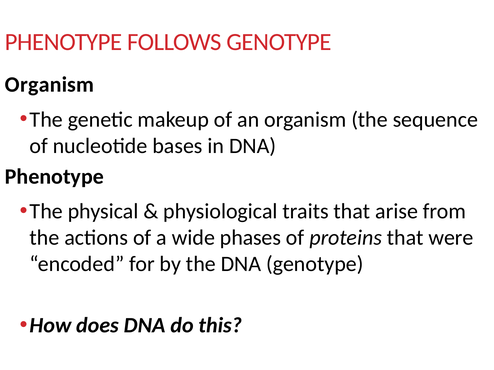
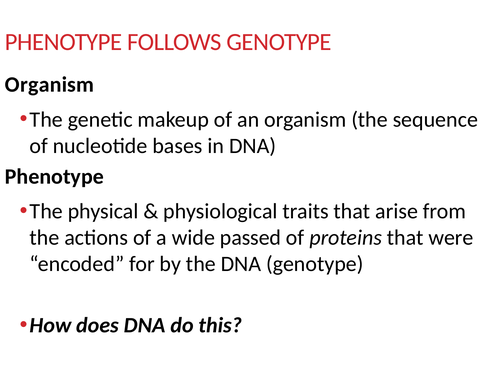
phases: phases -> passed (250, 238)
